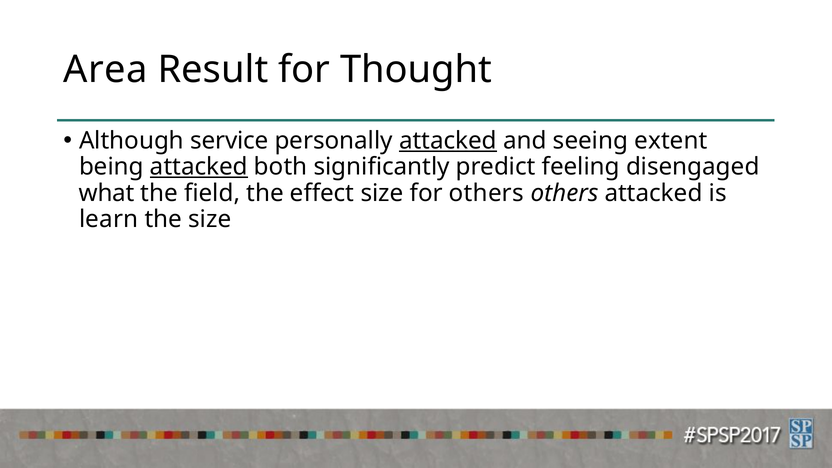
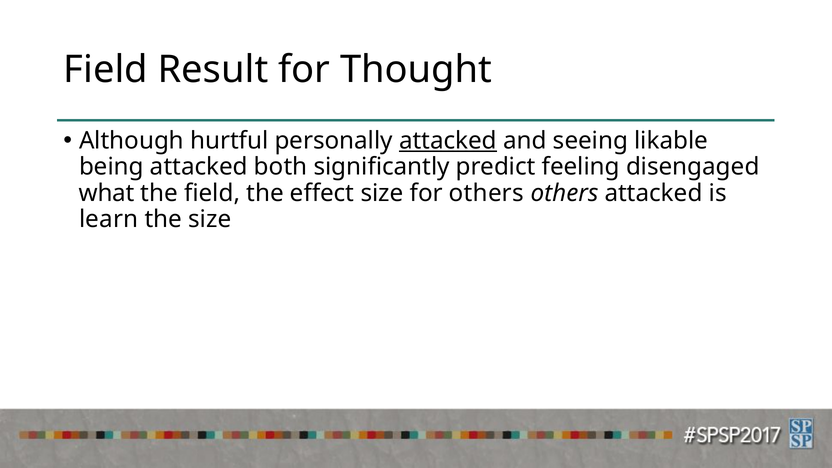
Area: Area -> Field (106, 70)
service: service -> hurtful (229, 141)
extent: extent -> likable (671, 141)
attacked underline: present -> none (199, 167)
